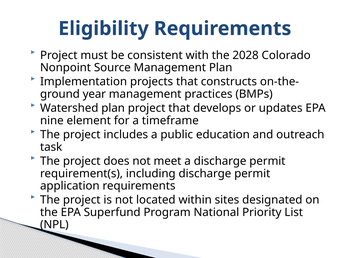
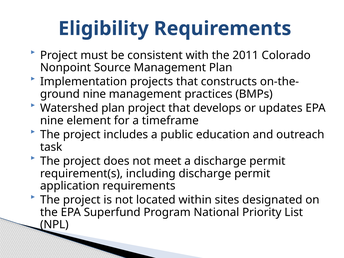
2028: 2028 -> 2011 (246, 55)
year: year -> nine (94, 94)
